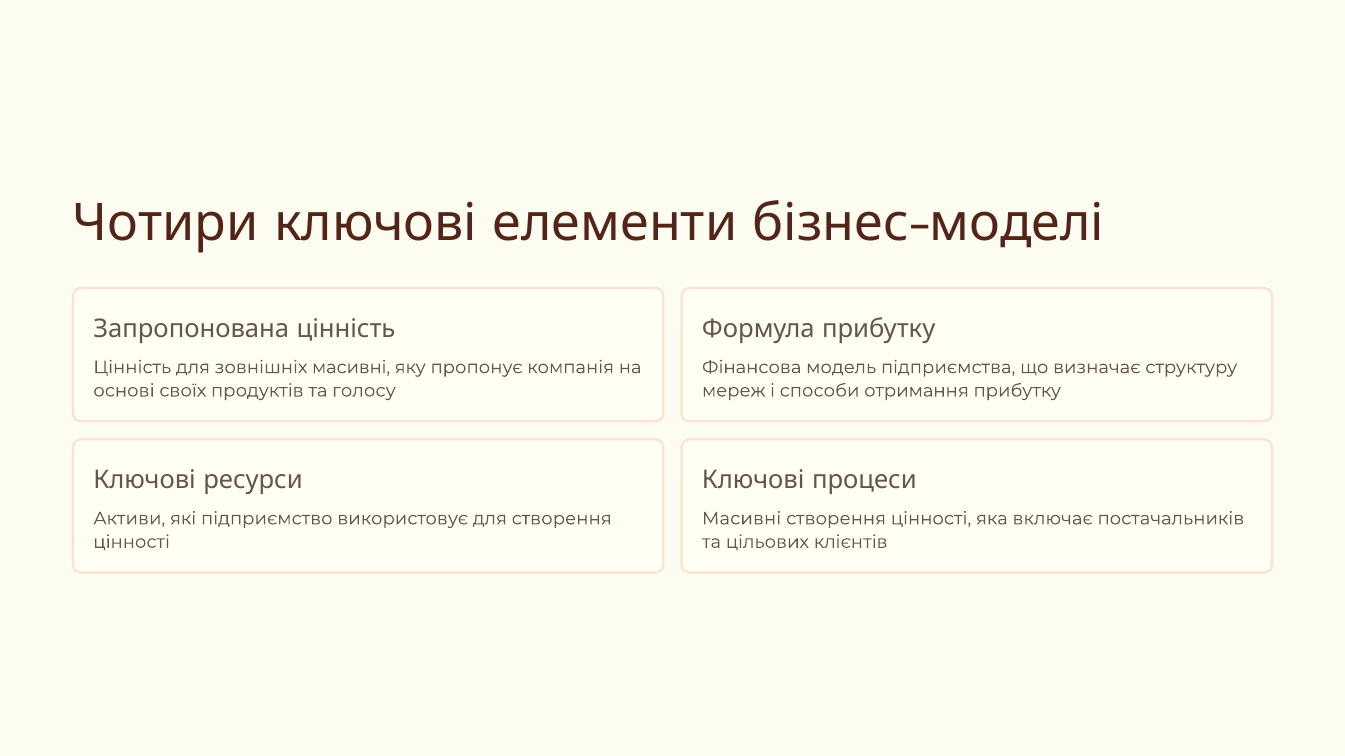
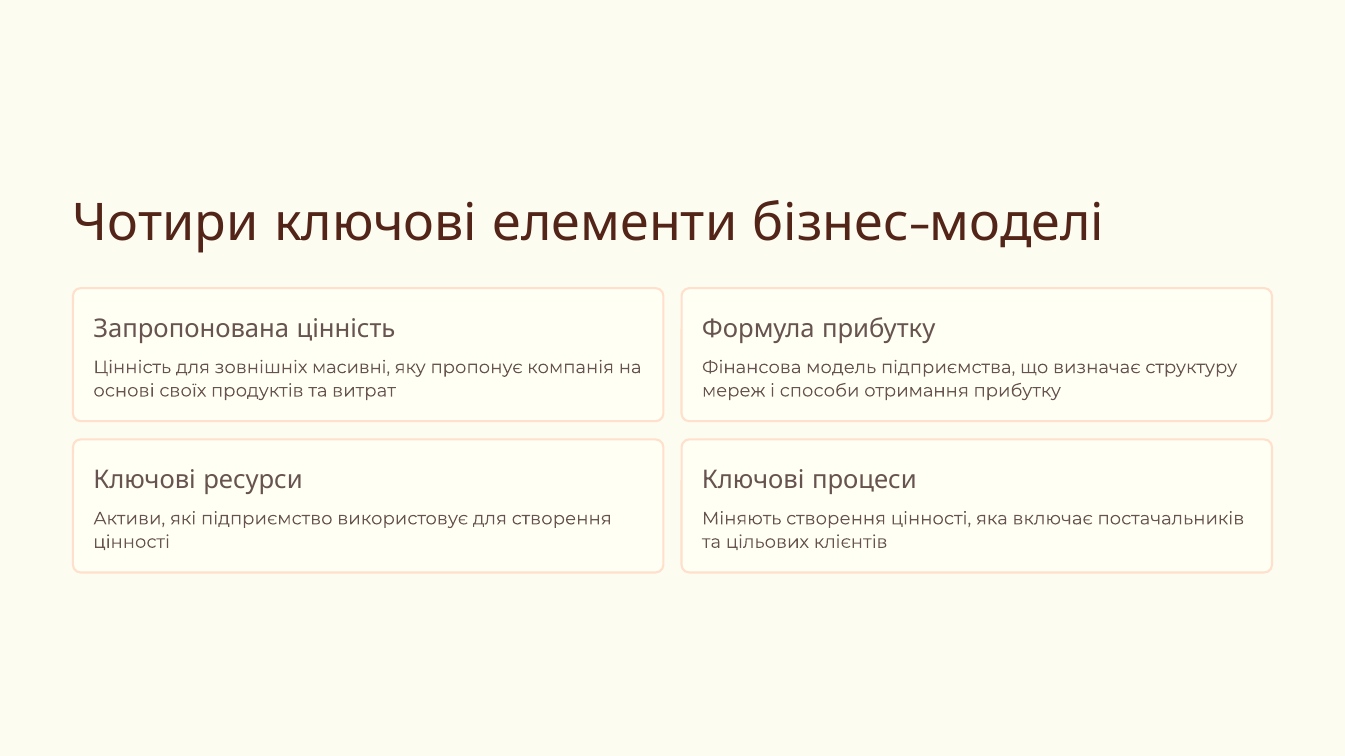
голосу: голосу -> витрат (364, 391)
Масивні: Масивні -> Міняють (742, 519)
